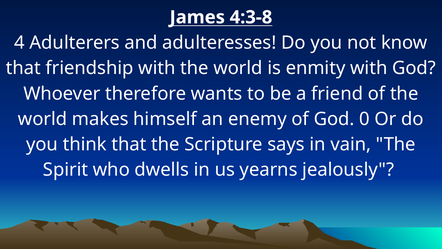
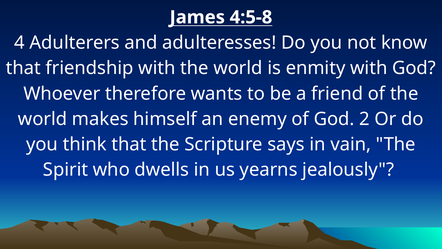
4:3-8: 4:3-8 -> 4:5-8 (251, 17)
0: 0 -> 2 (364, 119)
